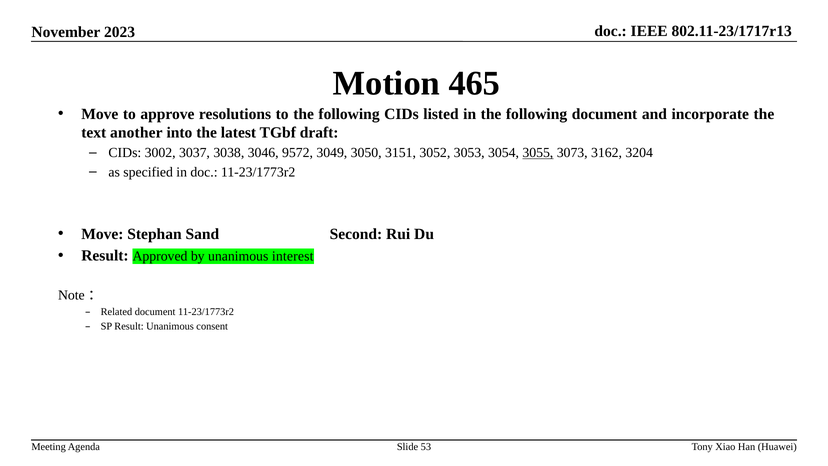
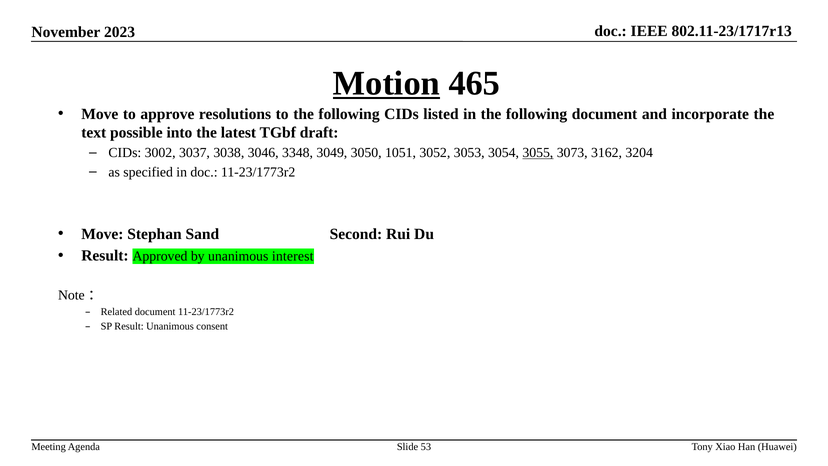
Motion underline: none -> present (386, 83)
another: another -> possible (136, 133)
9572: 9572 -> 3348 (298, 153)
3151: 3151 -> 1051 (401, 153)
